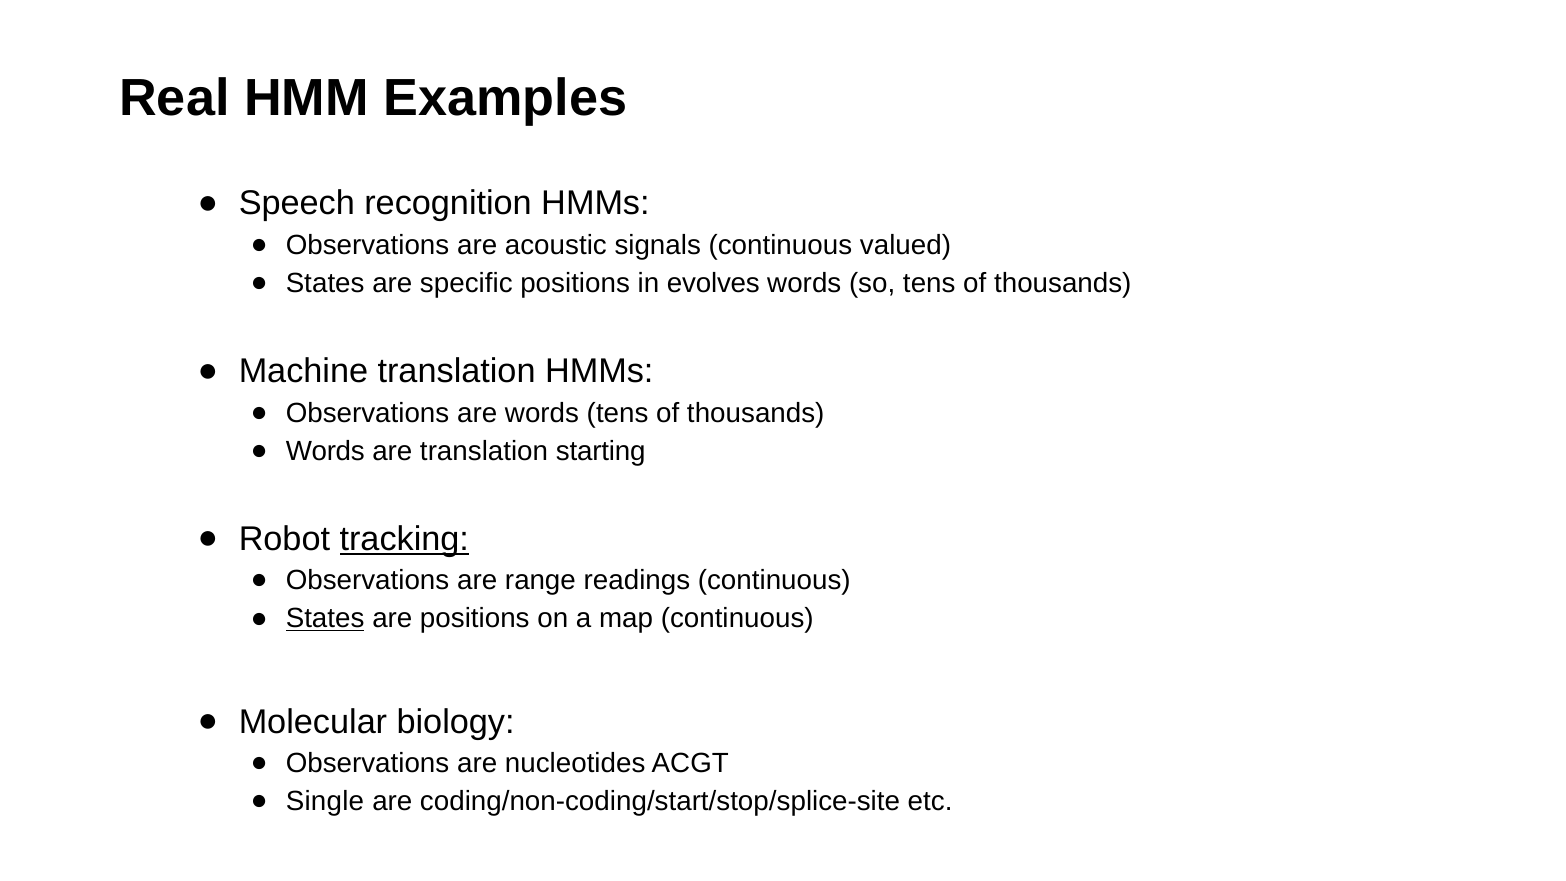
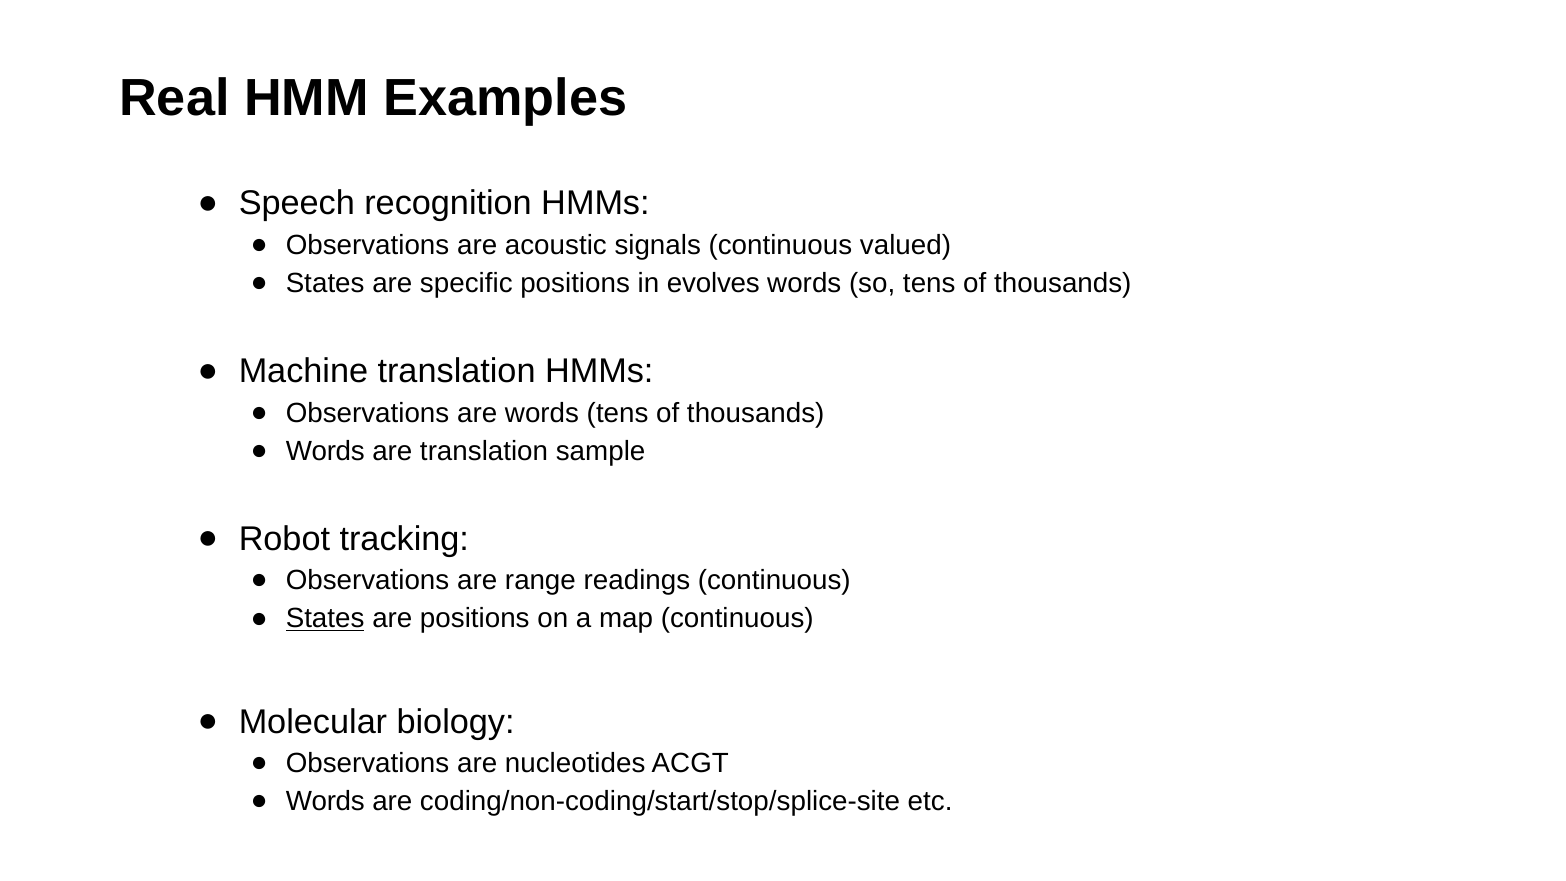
starting: starting -> sample (601, 451)
tracking underline: present -> none (404, 539)
Single: Single -> Words (325, 801)
